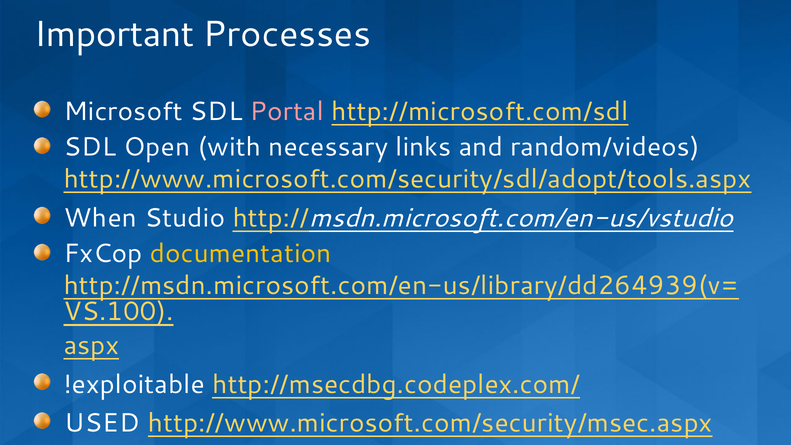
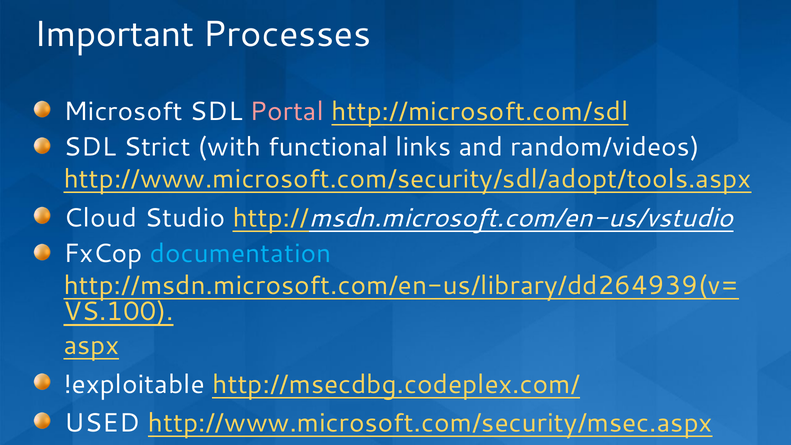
Open: Open -> Strict (157, 147)
necessary: necessary -> functional (328, 147)
When: When -> Cloud (100, 218)
documentation colour: yellow -> light blue (241, 253)
